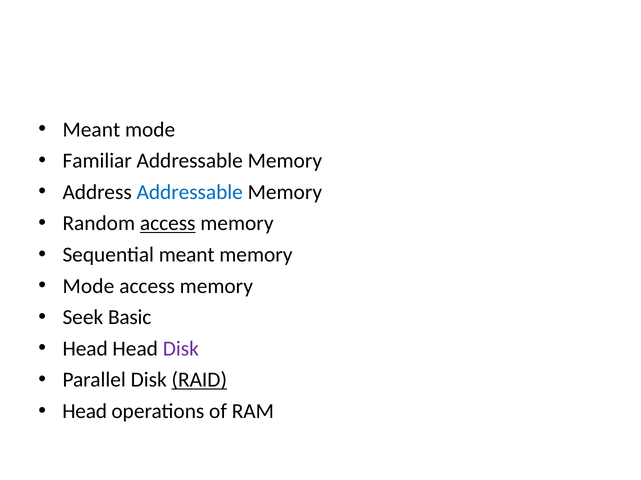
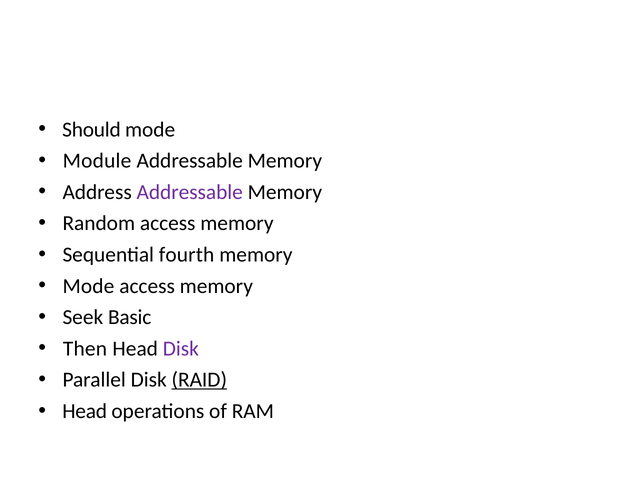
Meant: Meant -> Should (91, 130)
Familiar: Familiar -> Module (97, 161)
Addressable colour: blue -> purple (190, 192)
access underline: present -> none (168, 224)
Sequential meant: meant -> fourth (187, 255)
Head: Head -> Then (85, 349)
